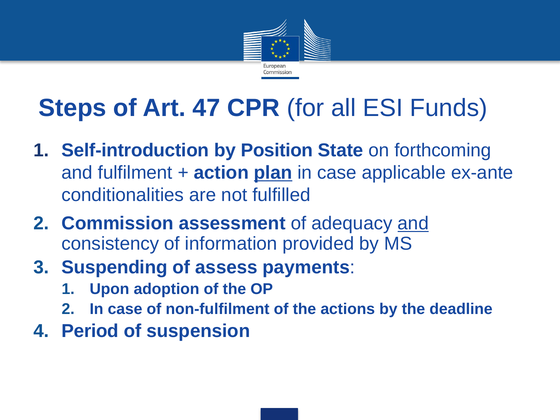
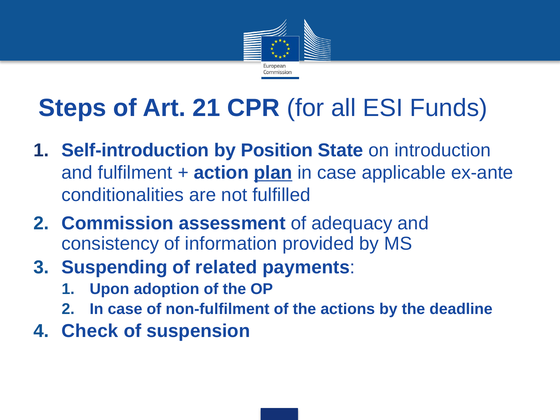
47: 47 -> 21 (206, 108)
forthcoming: forthcoming -> introduction (443, 150)
and underline: present -> none (413, 223)
assess: assess -> related (226, 267)
Period: Period -> Check (90, 331)
